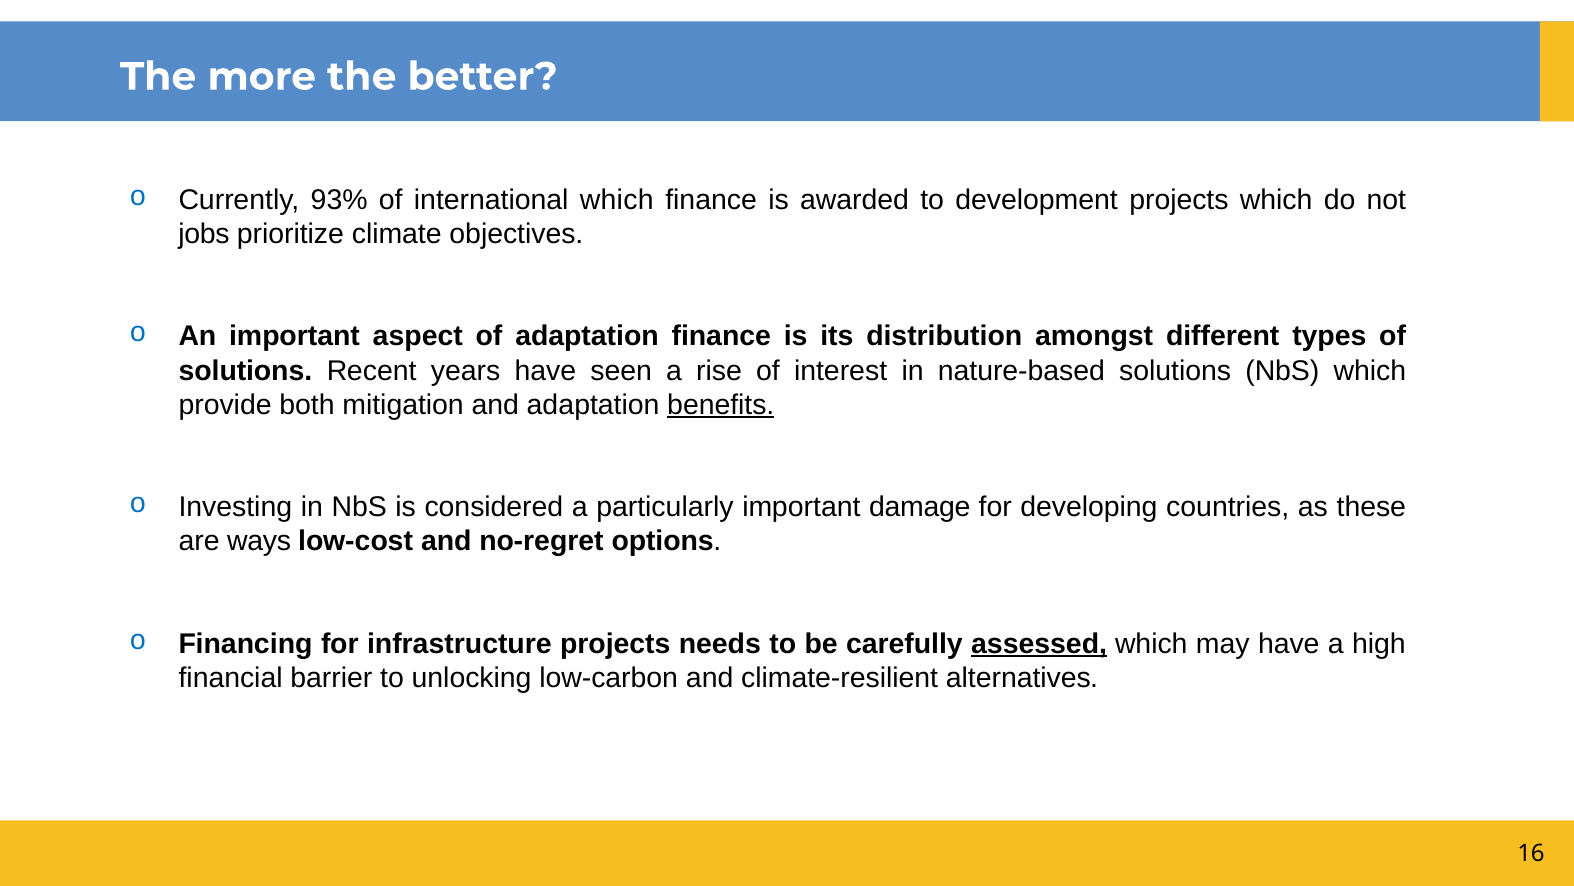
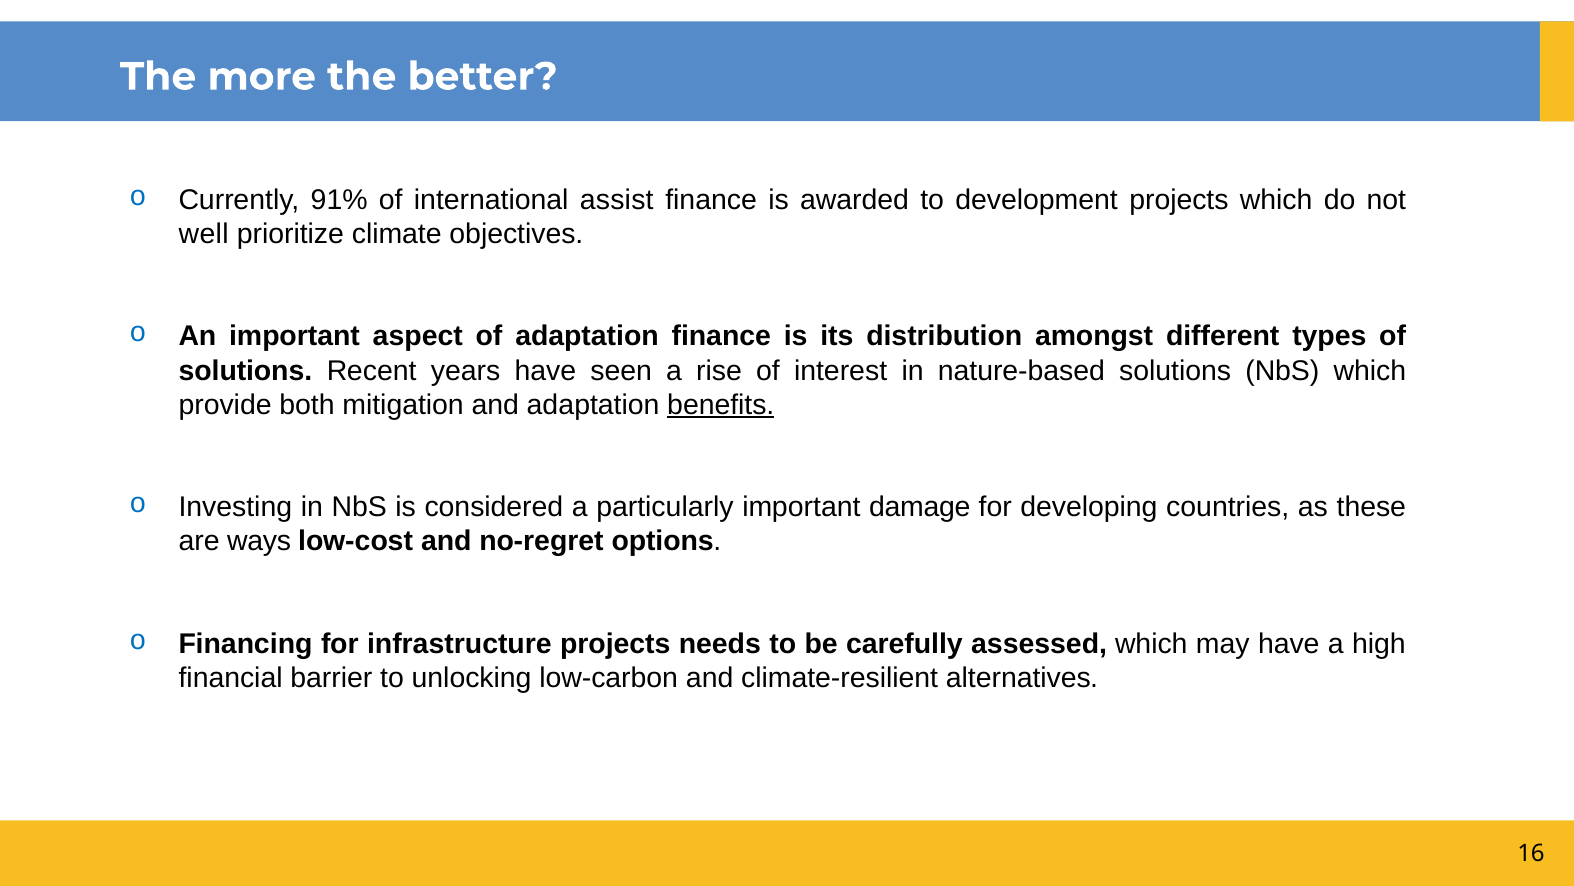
93%: 93% -> 91% (339, 200)
international which: which -> assist (617, 200)
jobs: jobs -> well (204, 234)
assessed underline: present -> none (1039, 644)
